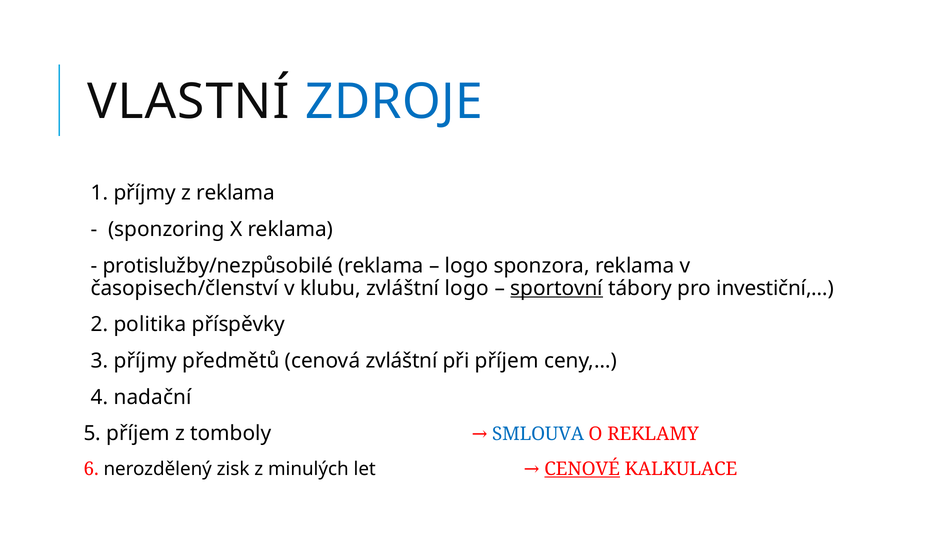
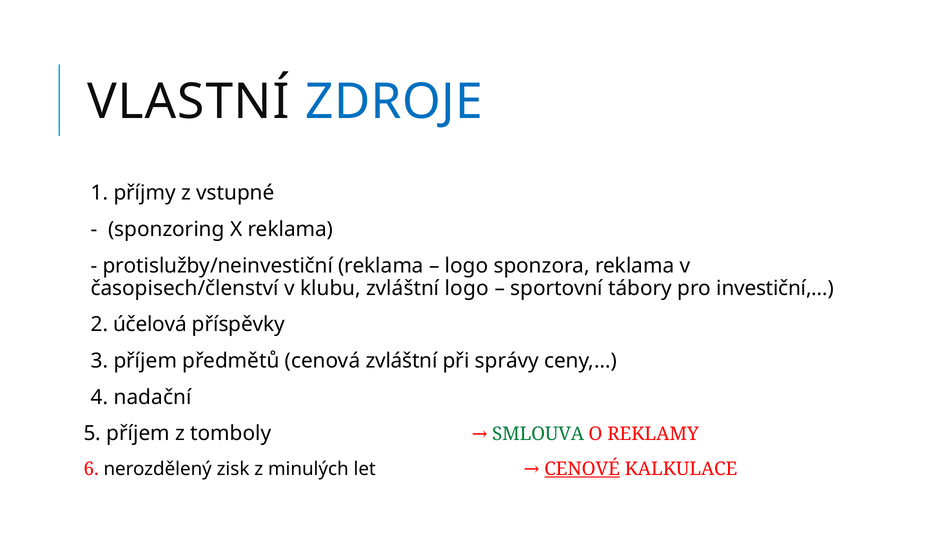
z reklama: reklama -> vstupné (235, 193)
protislužby/nezpůsobilé: protislužby/nezpůsobilé -> protislužby/neinvestiční (218, 266)
sportovní underline: present -> none (557, 288)
politika: politika -> účelová (150, 325)
3 příjmy: příjmy -> příjem (145, 361)
při příjem: příjem -> správy (507, 361)
SMLOUVA colour: blue -> green (538, 435)
